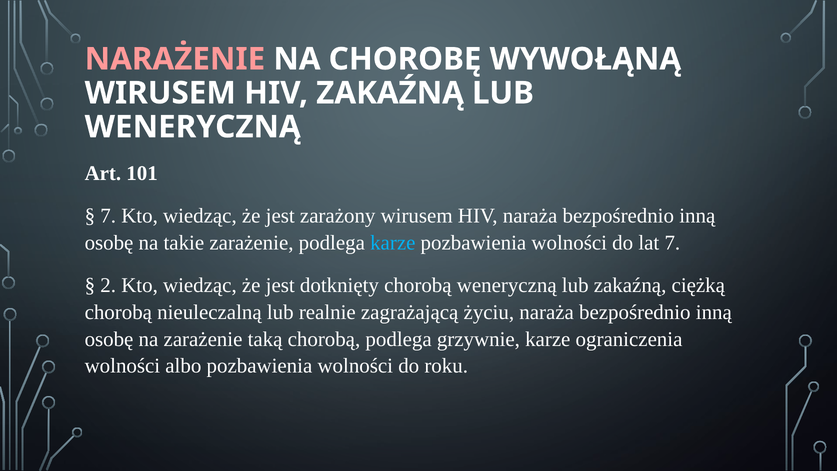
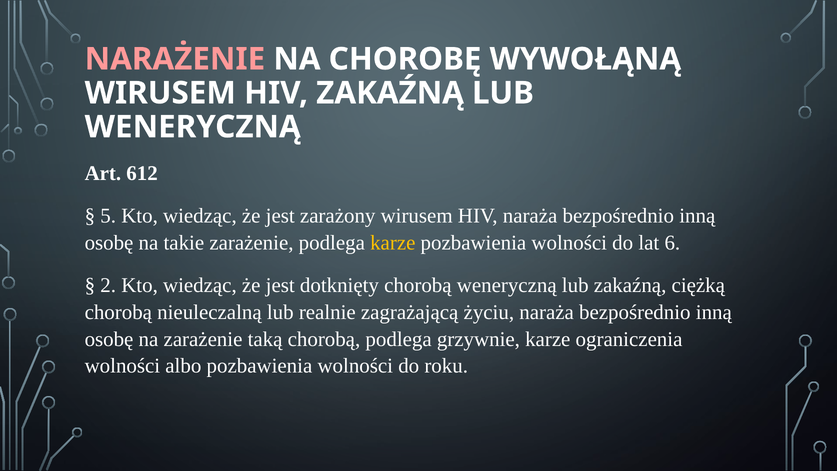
101: 101 -> 612 (142, 173)
7: 7 -> 5 (108, 216)
karze colour: light blue -> yellow (393, 243)
lat 7: 7 -> 6 (672, 243)
